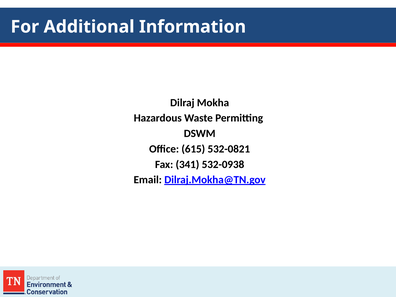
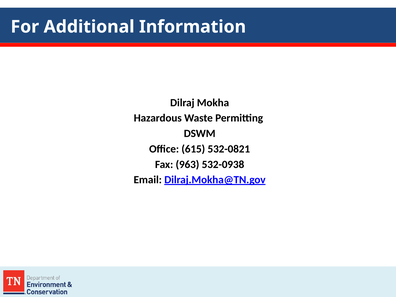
341: 341 -> 963 (187, 164)
